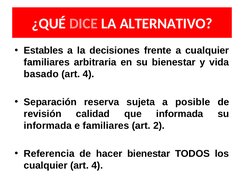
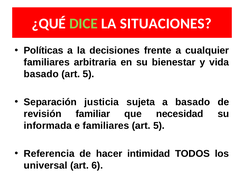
DICE colour: pink -> light green (83, 24)
ALTERNATIVO: ALTERNATIVO -> SITUACIONES (166, 24)
Estables: Estables -> Políticas (43, 51)
4: 4 -> 5 (88, 74)
reserva: reserva -> justicia (102, 102)
a posible: posible -> basado (193, 102)
calidad: calidad -> familiar (93, 114)
que informada: informada -> necesidad (180, 114)
2: 2 -> 5 (159, 126)
hacer bienestar: bienestar -> intimidad (149, 154)
cualquier: cualquier -> universal (46, 165)
4: 4 -> 6 (97, 165)
